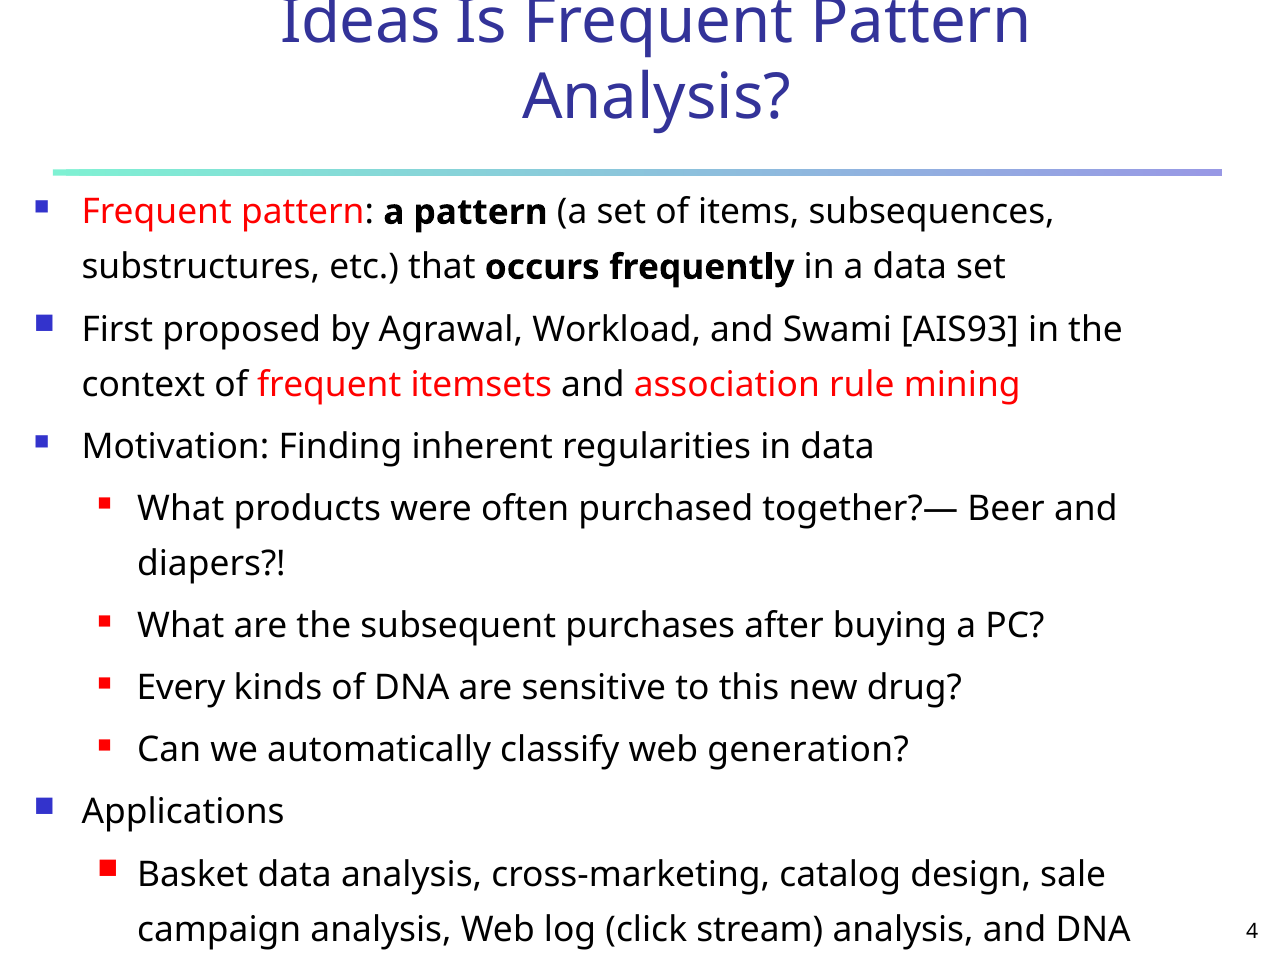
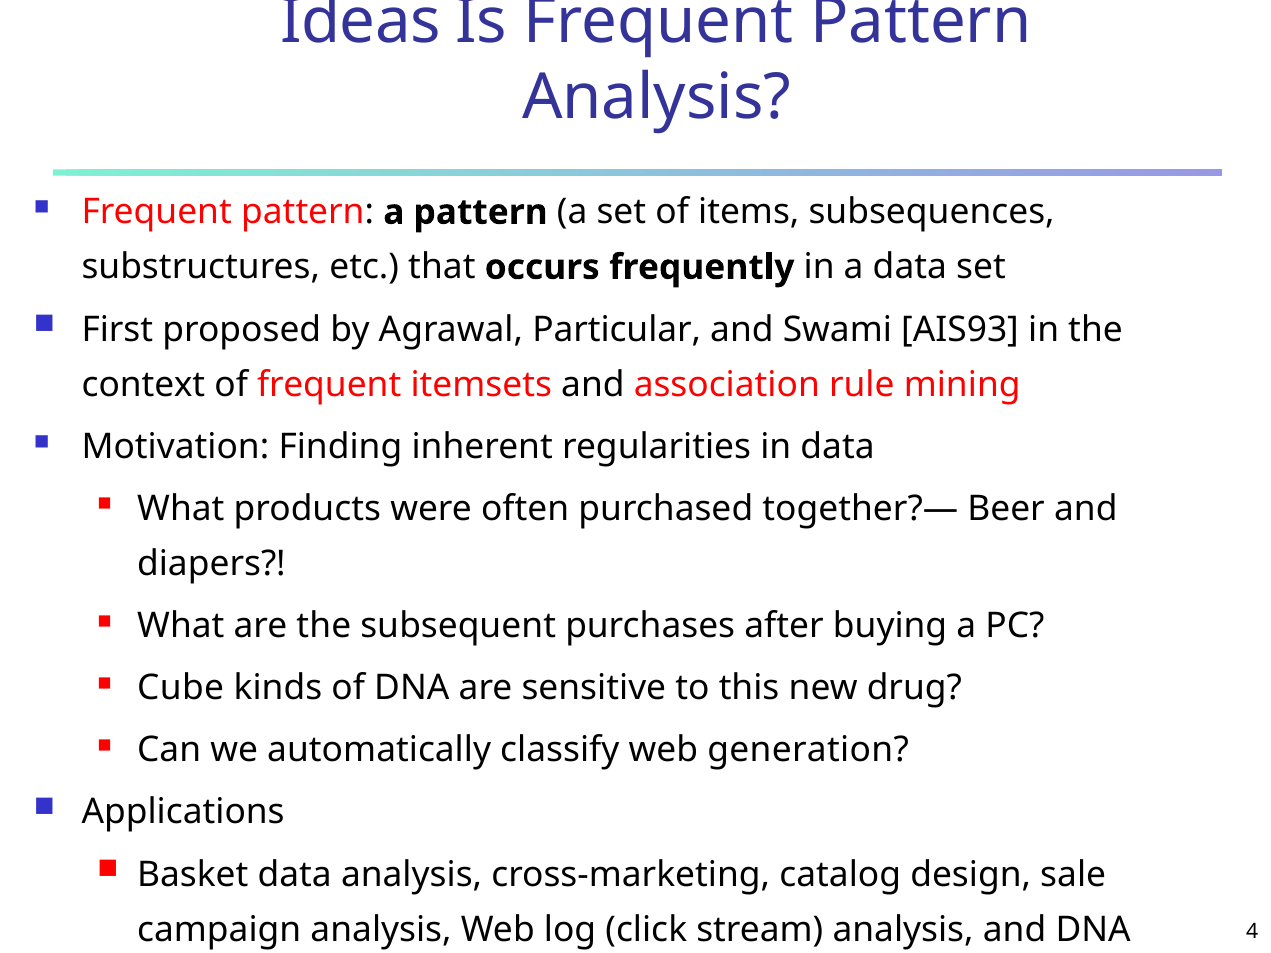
Workload: Workload -> Particular (617, 329)
Every: Every -> Cube (181, 688)
